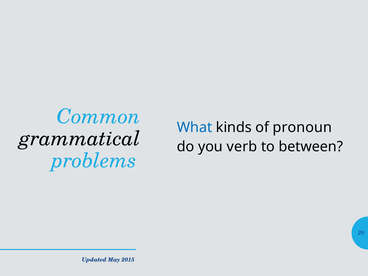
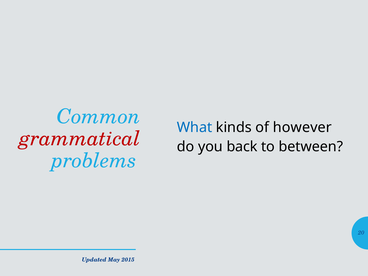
pronoun: pronoun -> however (302, 127)
grammatical colour: black -> red (80, 139)
verb: verb -> back (242, 147)
